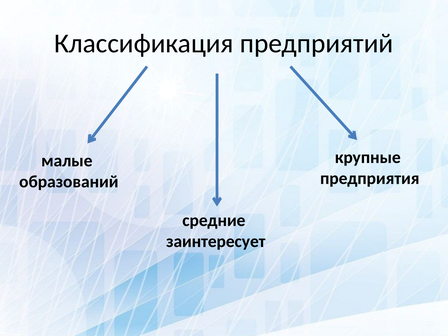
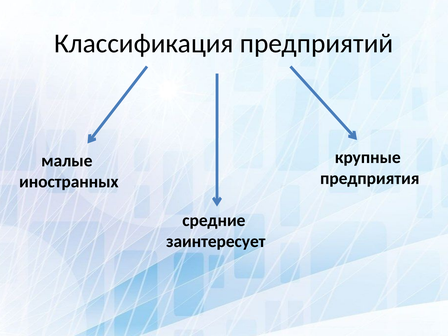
образований: образований -> иностранных (69, 182)
